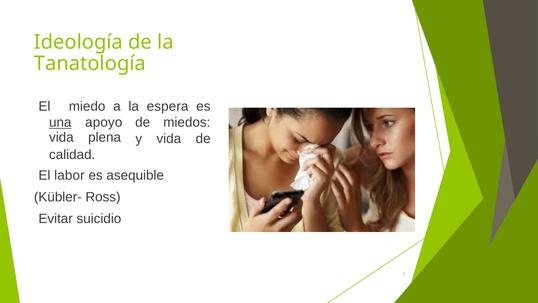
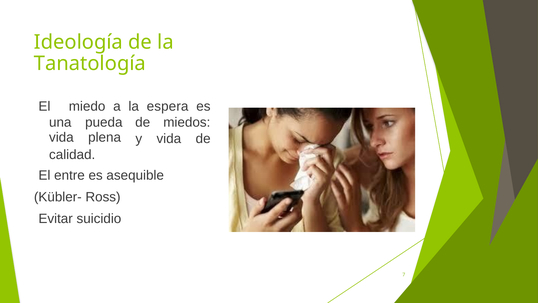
una underline: present -> none (60, 122)
apoyo: apoyo -> pueda (104, 122)
labor: labor -> entre (69, 175)
